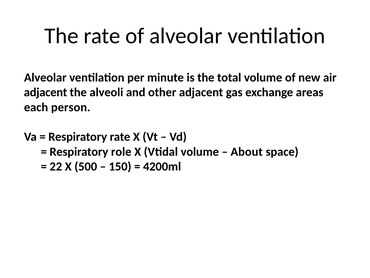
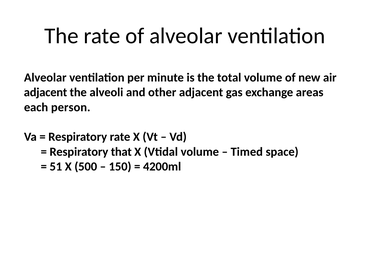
role: role -> that (121, 151)
About: About -> Timed (247, 151)
22: 22 -> 51 (56, 166)
